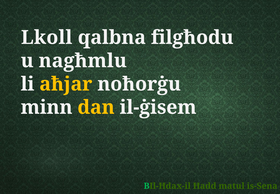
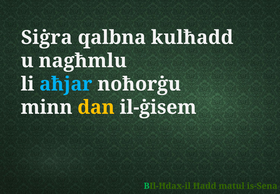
Lkoll: Lkoll -> Siġra (47, 38)
filgħodu: filgħodu -> kulħadd (192, 38)
aħjar colour: yellow -> light blue (66, 84)
